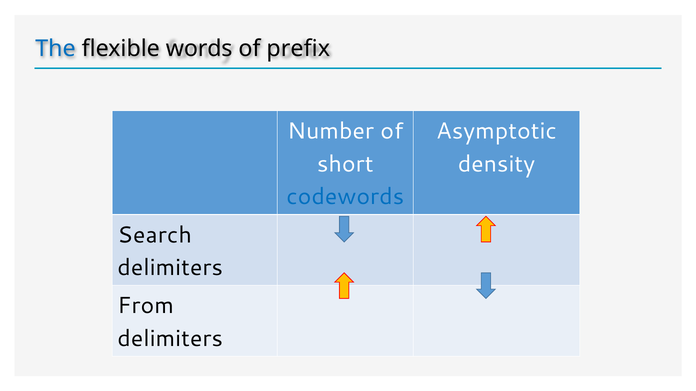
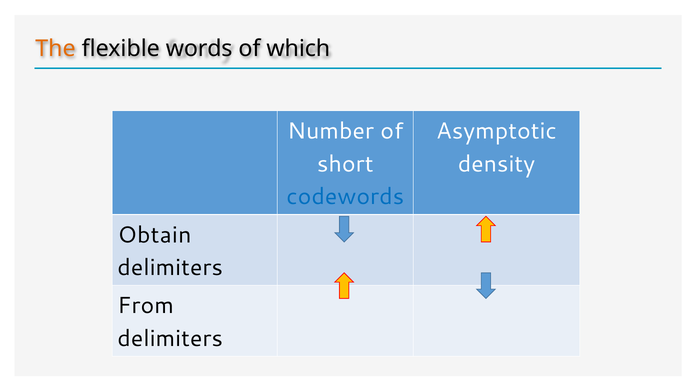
The colour: blue -> orange (56, 49)
prefix: prefix -> which (298, 49)
Search: Search -> Obtain (155, 235)
